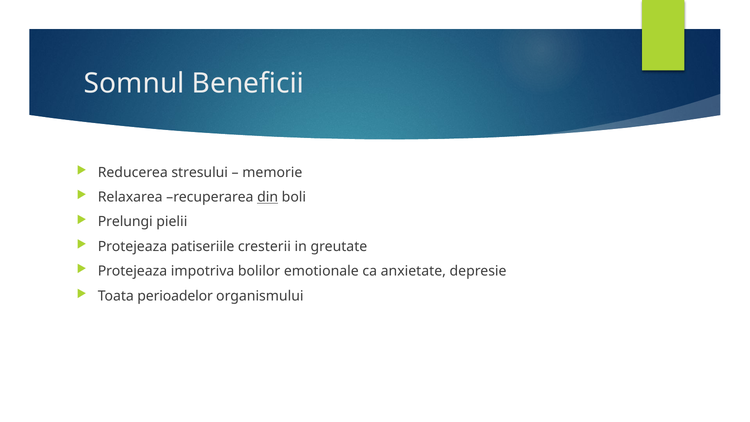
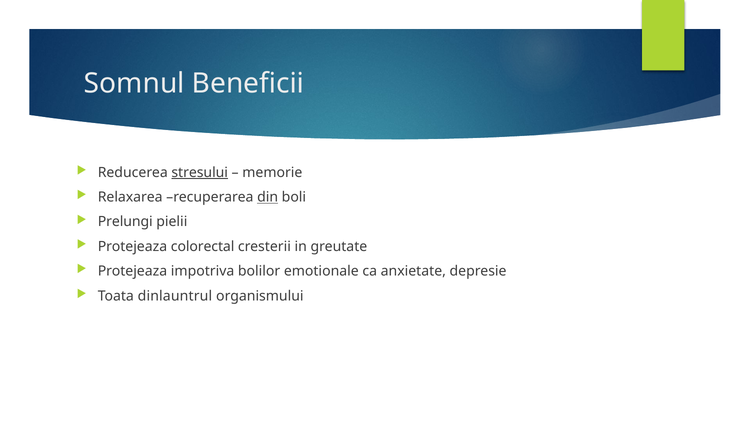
stresului underline: none -> present (200, 172)
patiseriile: patiseriile -> colorectal (203, 246)
perioadelor: perioadelor -> dinlauntrul (175, 296)
